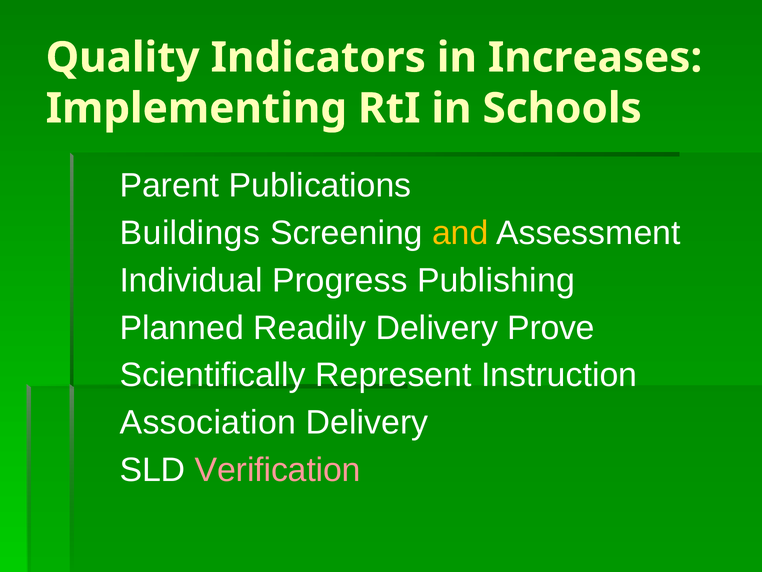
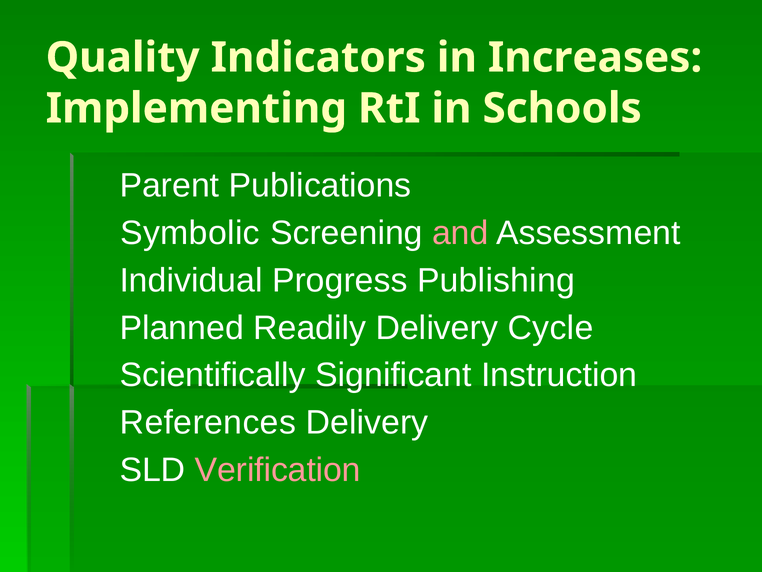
Buildings: Buildings -> Symbolic (190, 233)
and colour: yellow -> pink (460, 233)
Prove: Prove -> Cycle (551, 328)
Represent: Represent -> Significant (393, 375)
Association: Association -> References (208, 422)
